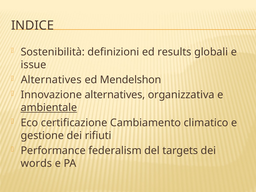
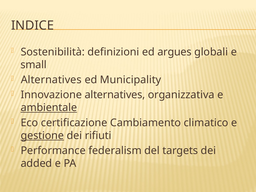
results: results -> argues (175, 52)
issue: issue -> small (34, 65)
Mendelshon: Mendelshon -> Municipality (131, 80)
gestione underline: none -> present (42, 136)
words: words -> added (36, 163)
